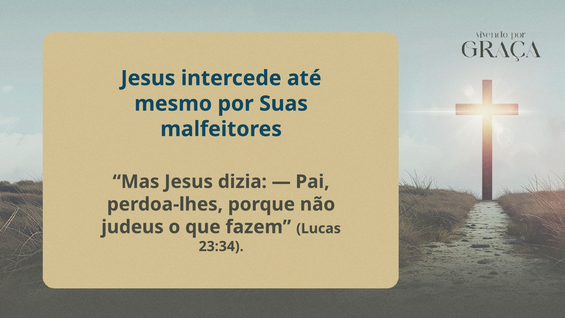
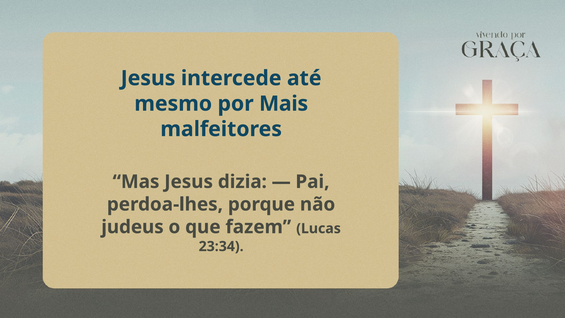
Suas: Suas -> Mais (284, 104)
